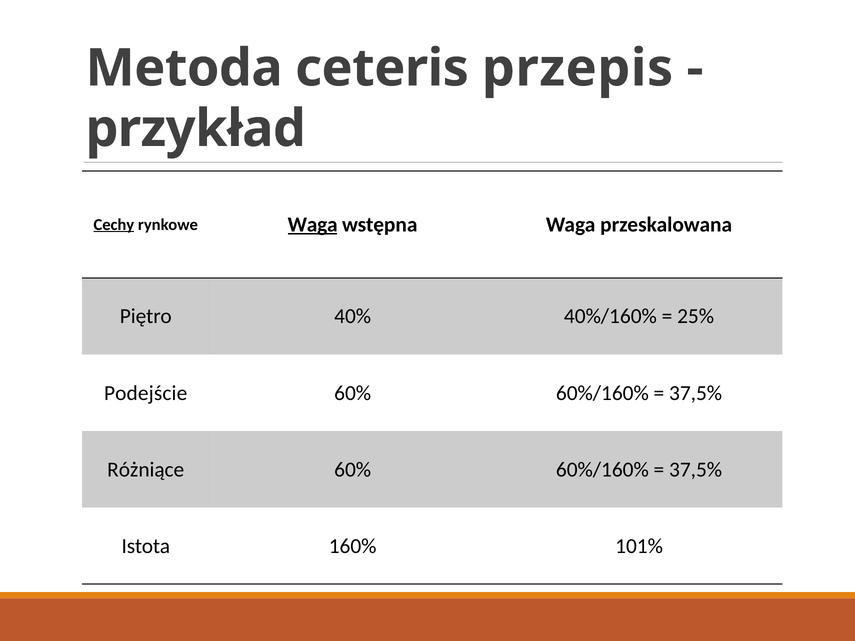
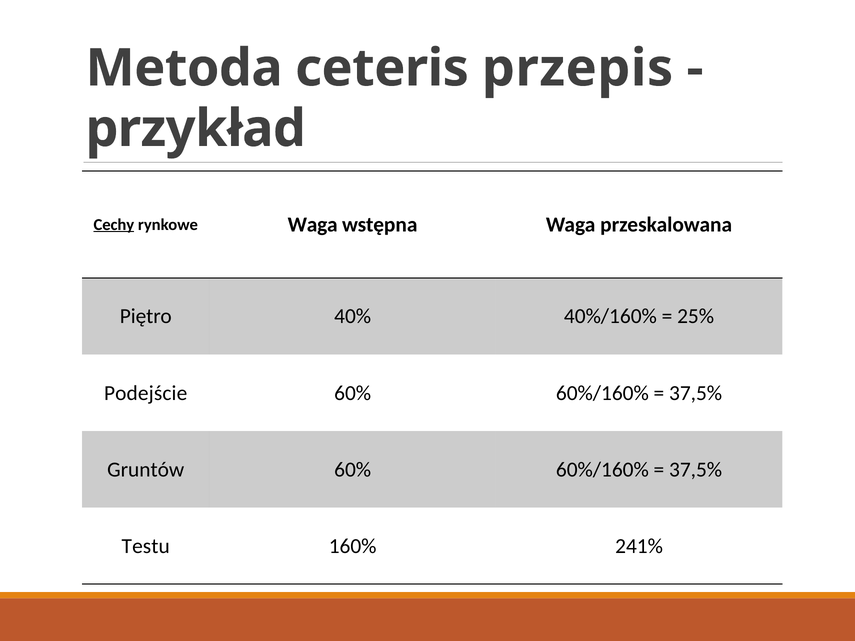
Waga underline: present -> none (313, 225)
Różniące: Różniące -> Gruntów (146, 470)
Istota: Istota -> Testu (146, 546)
101%: 101% -> 241% (639, 546)
